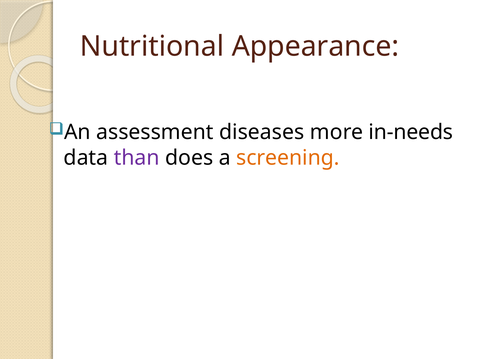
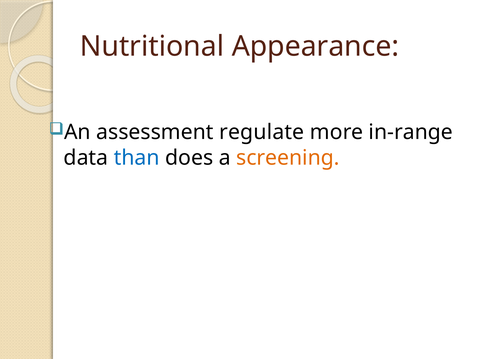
diseases: diseases -> regulate (262, 132)
in-needs: in-needs -> in-range (411, 132)
than colour: purple -> blue (137, 158)
